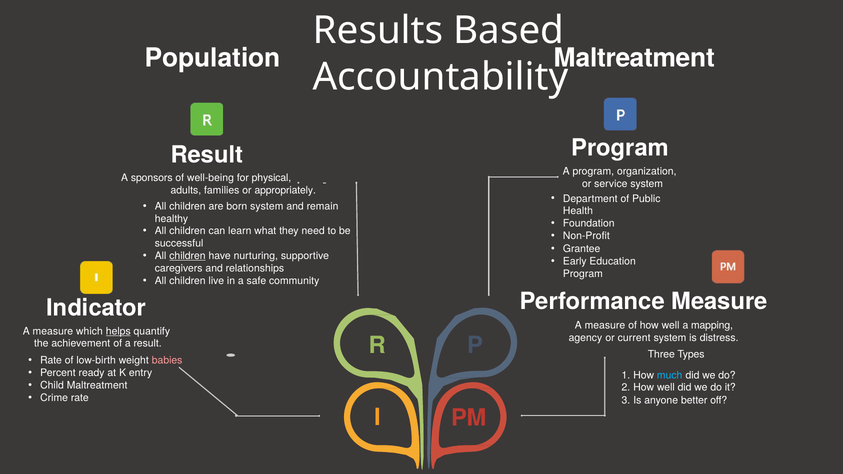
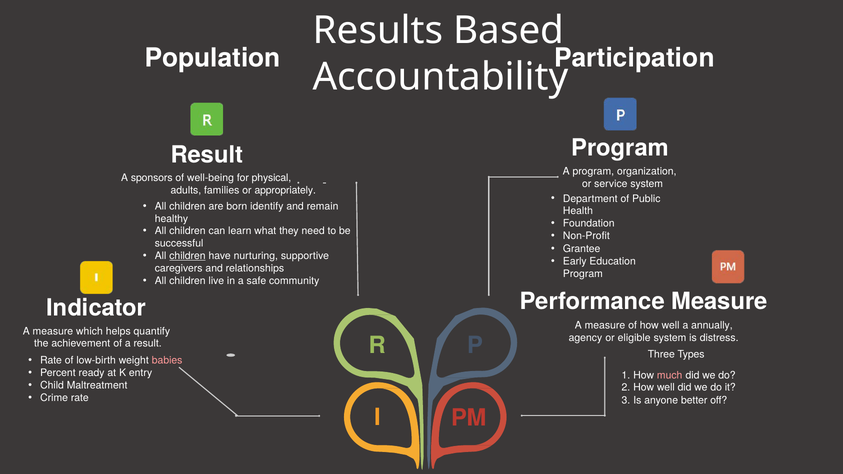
Population Maltreatment: Maltreatment -> Participation (634, 58)
born system: system -> identify (267, 206)
mapping: mapping -> annually (712, 326)
helps underline: present -> none (118, 331)
current: current -> eligible (634, 338)
much colour: light blue -> pink (670, 375)
